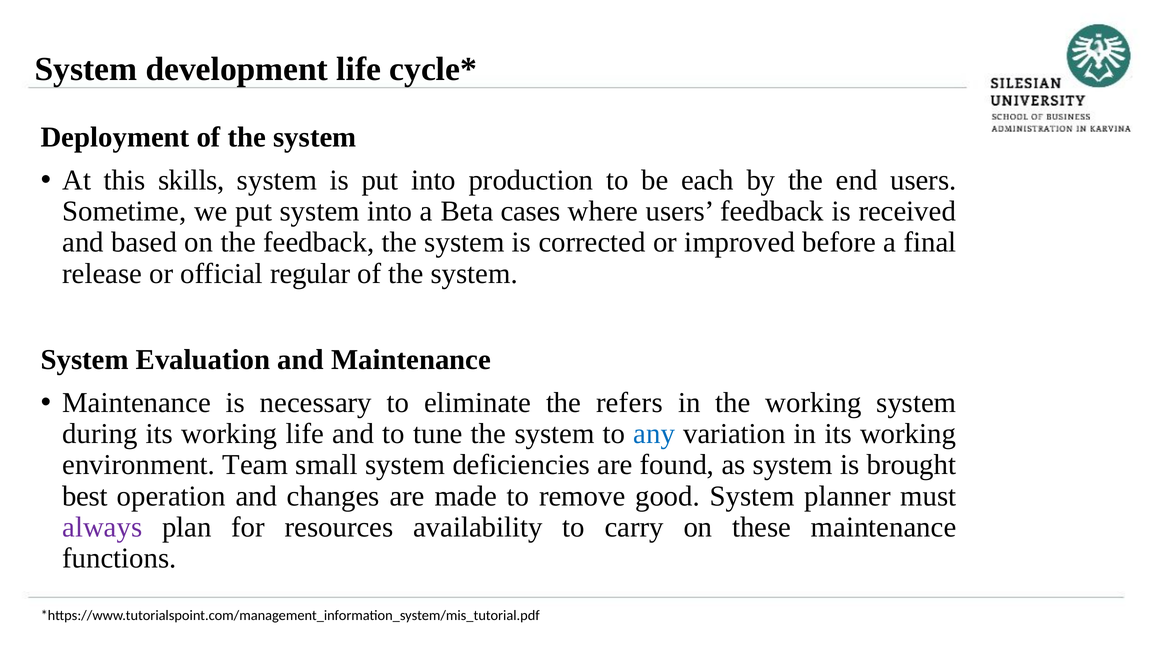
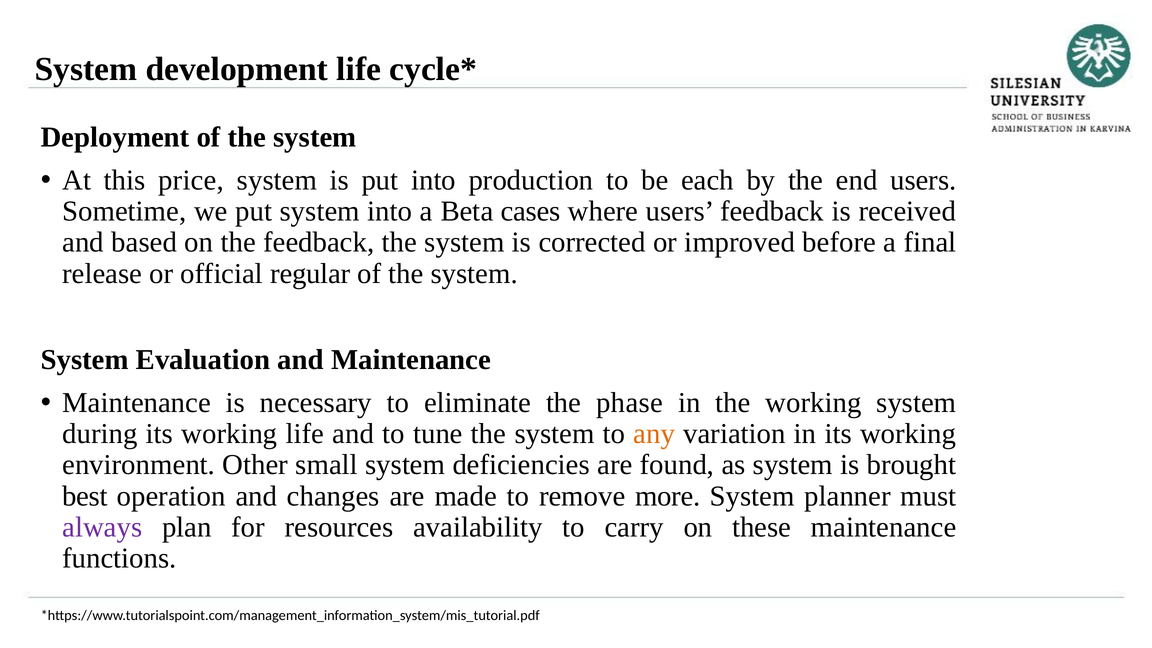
skills: skills -> price (191, 180)
refers: refers -> phase (629, 403)
any colour: blue -> orange (654, 434)
Team: Team -> Other (255, 465)
good: good -> more (668, 496)
